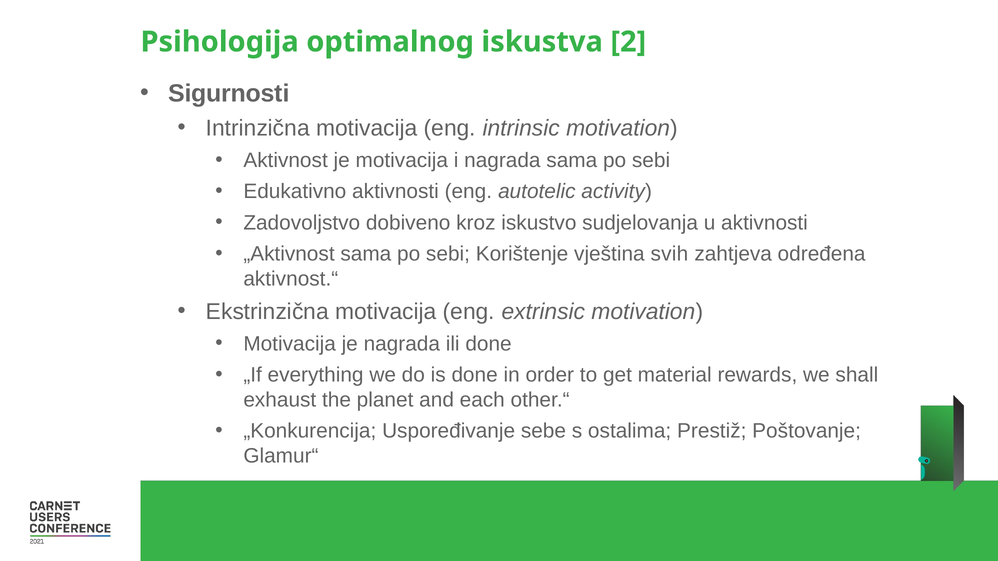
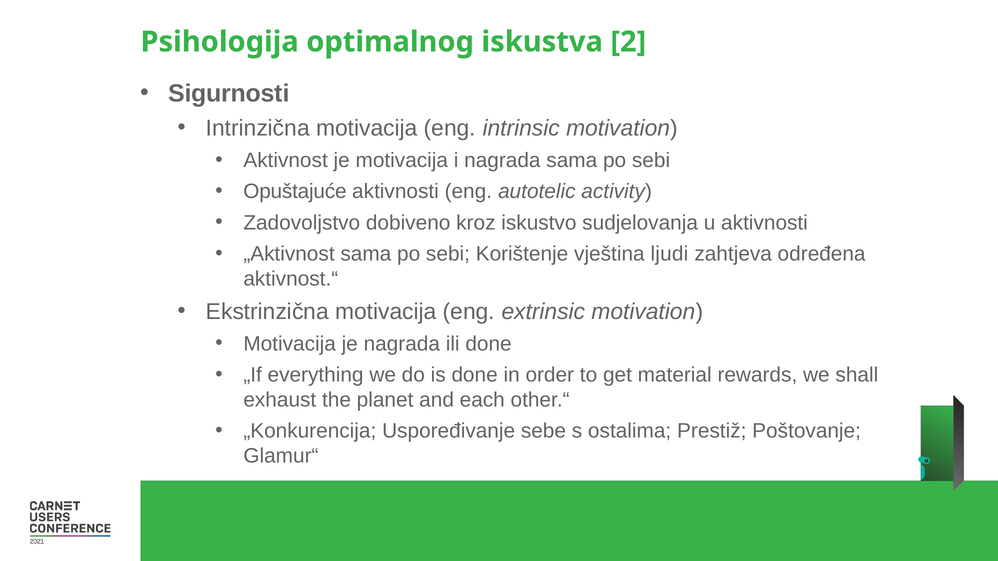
Edukativno: Edukativno -> Opuštajuće (295, 192)
svih: svih -> ljudi (669, 254)
